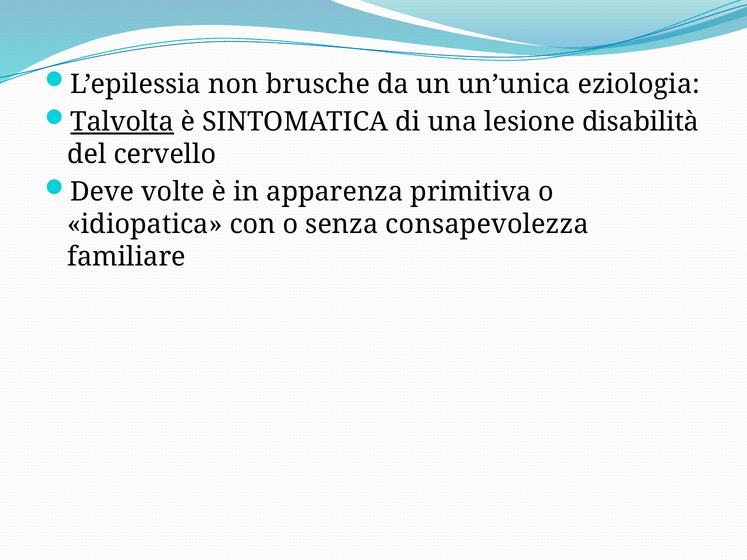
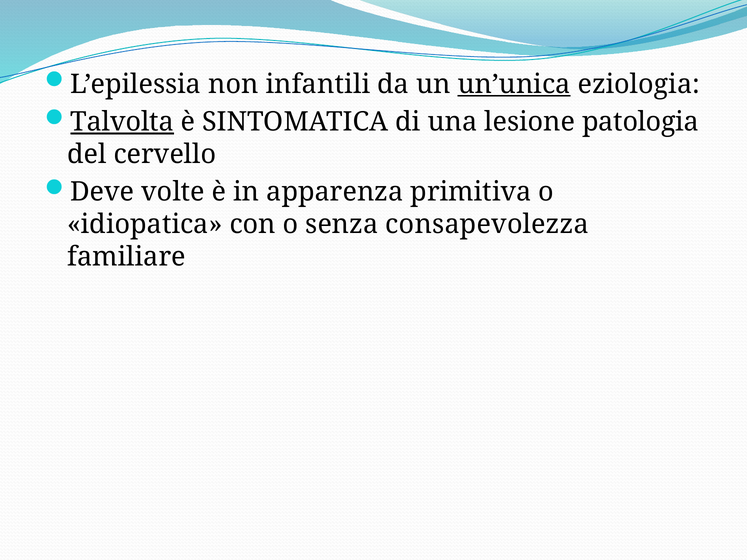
brusche: brusche -> infantili (318, 84)
un’unica underline: none -> present (514, 84)
disabilità: disabilità -> patologia (641, 122)
